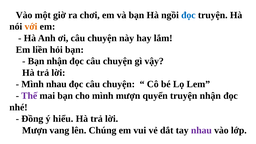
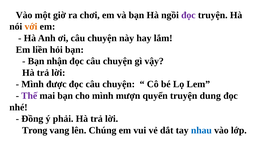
đọc colour: blue -> purple (188, 15)
Mình nhau: nhau -> được (56, 84)
truyện nhận: nhận -> dung (210, 96)
hiểu: hiểu -> phải (63, 119)
Mượn: Mượn -> Trong (35, 130)
nhau colour: purple -> blue (201, 130)
